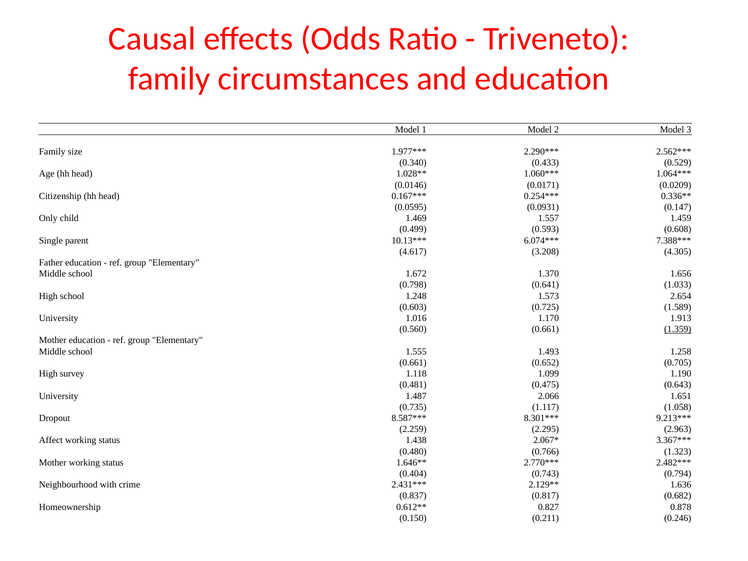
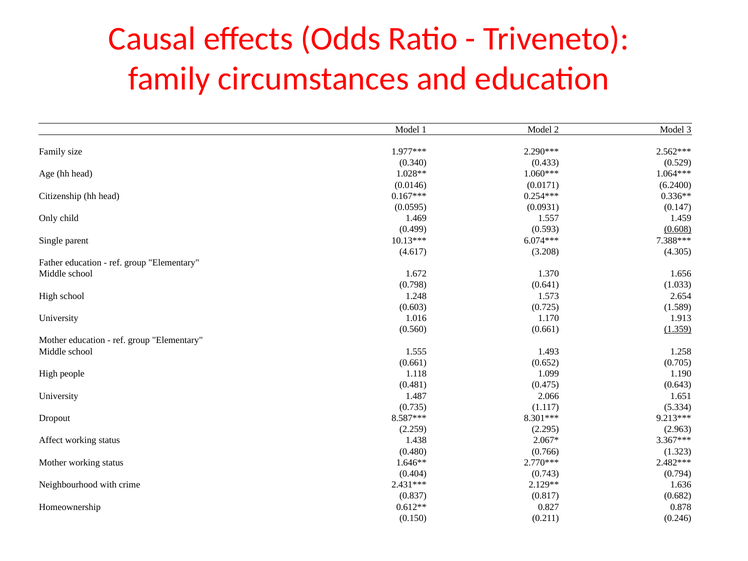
0.0209: 0.0209 -> 6.2400 (675, 185)
0.608 underline: none -> present (678, 229)
survey: survey -> people (72, 374)
1.058: 1.058 -> 5.334 (678, 407)
